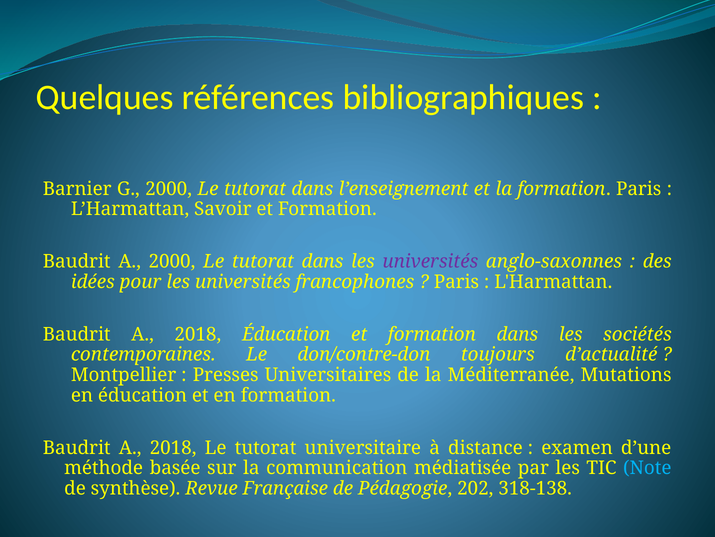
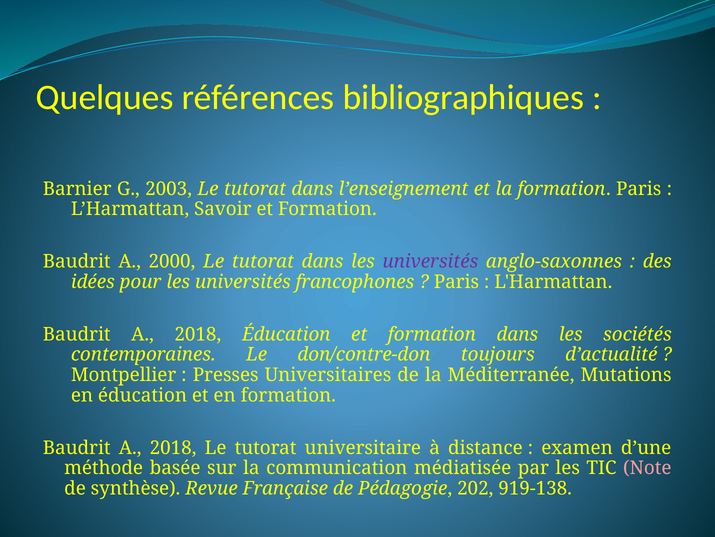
G 2000: 2000 -> 2003 (169, 189)
Note colour: light blue -> pink (647, 468)
318-138: 318-138 -> 919-138 (535, 488)
